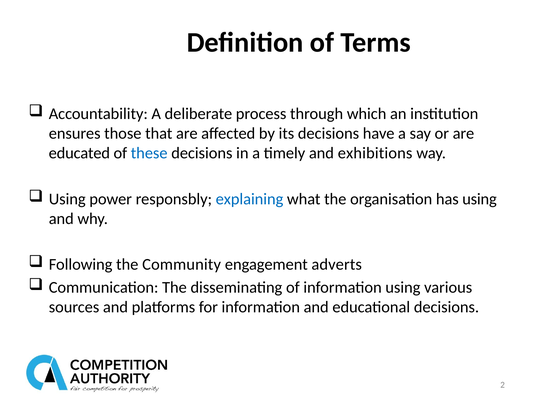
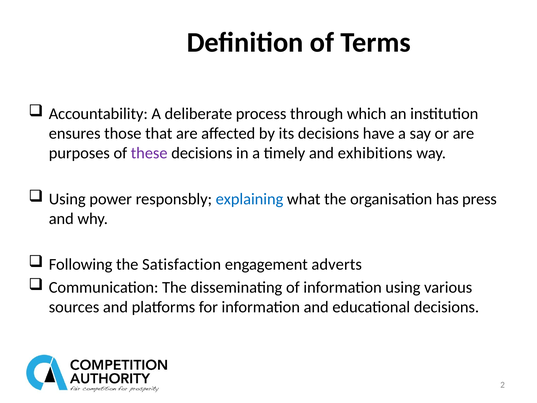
educated: educated -> purposes (79, 153)
these colour: blue -> purple (149, 153)
has using: using -> press (479, 199)
Community: Community -> Satisfaction (182, 264)
